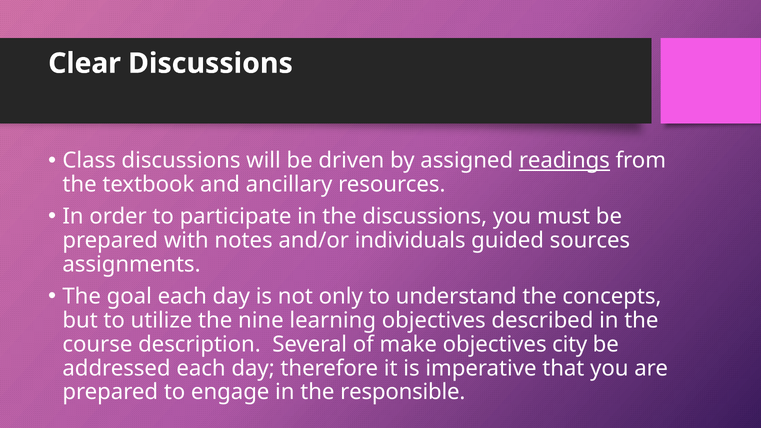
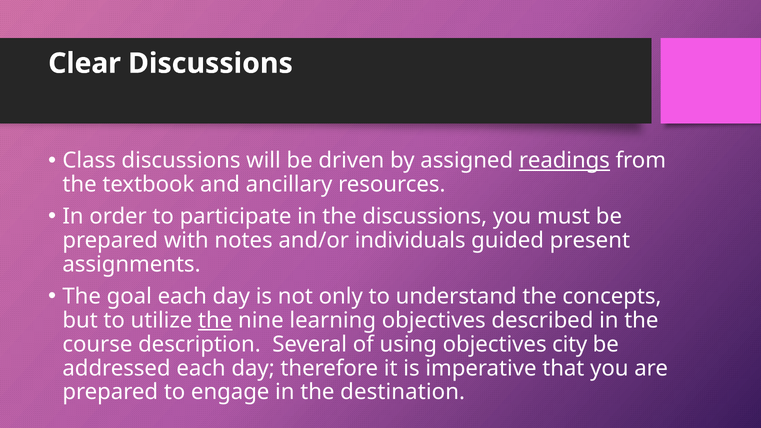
sources: sources -> present (590, 240)
the underline: none -> present (215, 320)
make: make -> using (408, 344)
responsible: responsible -> destination (403, 392)
